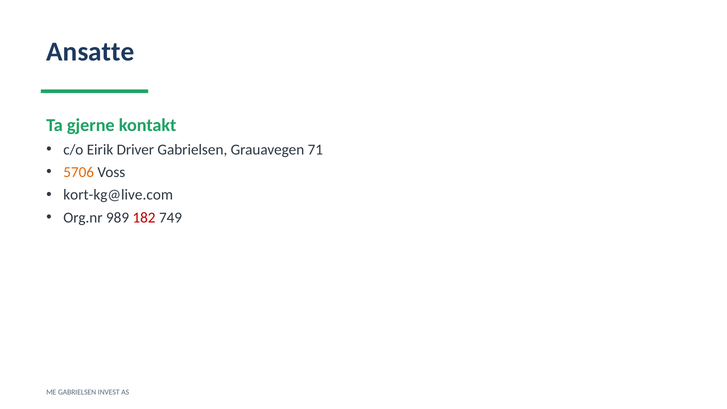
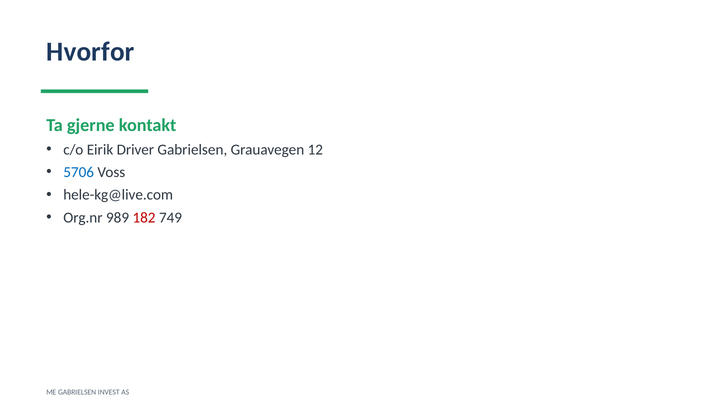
Ansatte: Ansatte -> Hvorfor (90, 52)
71: 71 -> 12 (315, 149)
5706 colour: orange -> blue (79, 172)
kort-kg@live.com: kort-kg@live.com -> hele-kg@live.com (118, 195)
